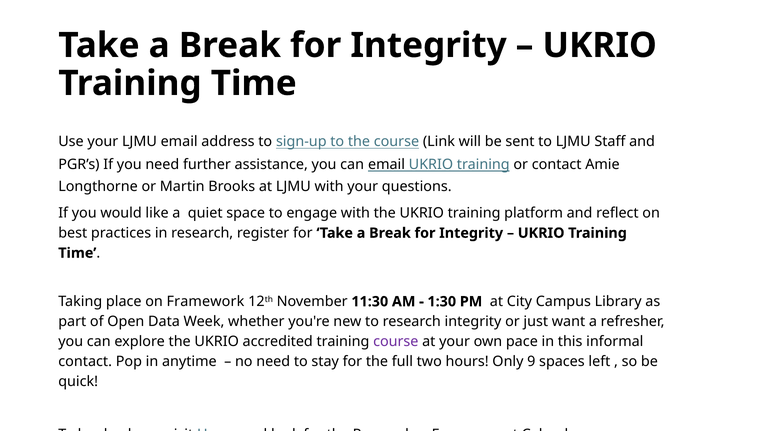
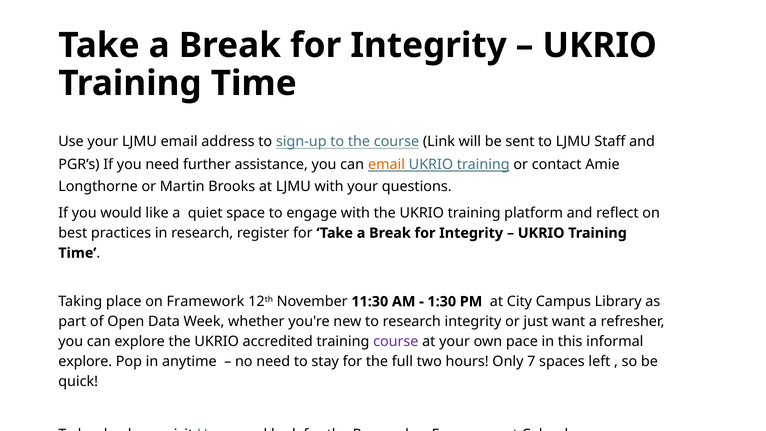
email colour: black -> orange (387, 164)
contact: contact -> explore (85, 361)
9: 9 -> 7 (531, 361)
